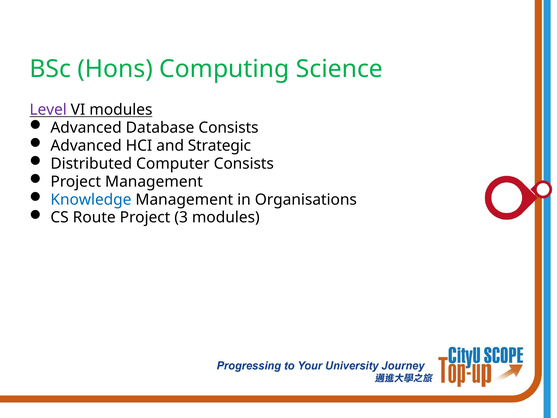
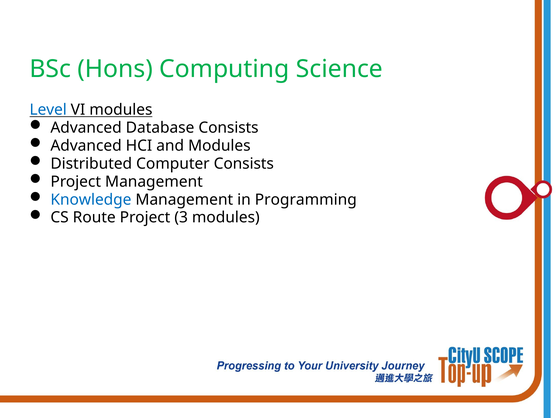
Level colour: purple -> blue (48, 110)
and Strategic: Strategic -> Modules (219, 146)
Organisations: Organisations -> Programming (306, 199)
